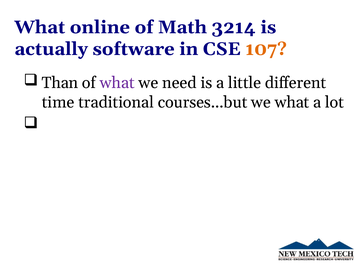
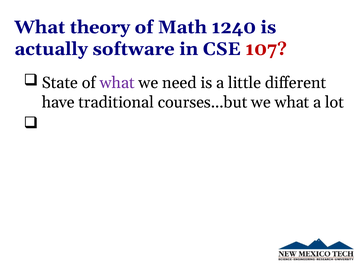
online: online -> theory (100, 27)
3214: 3214 -> 1240 (234, 27)
107 colour: orange -> red (266, 49)
Than: Than -> State (60, 83)
time: time -> have (58, 102)
